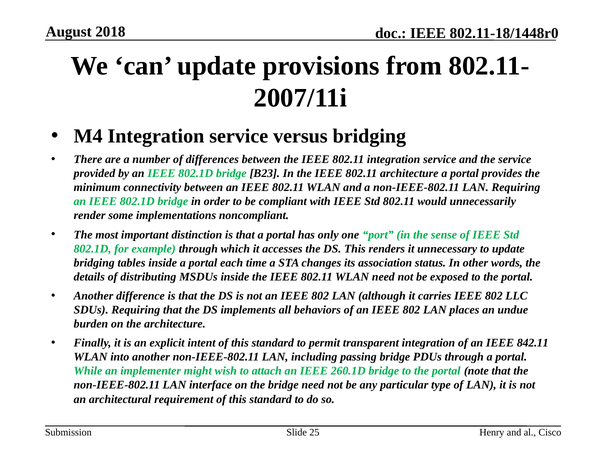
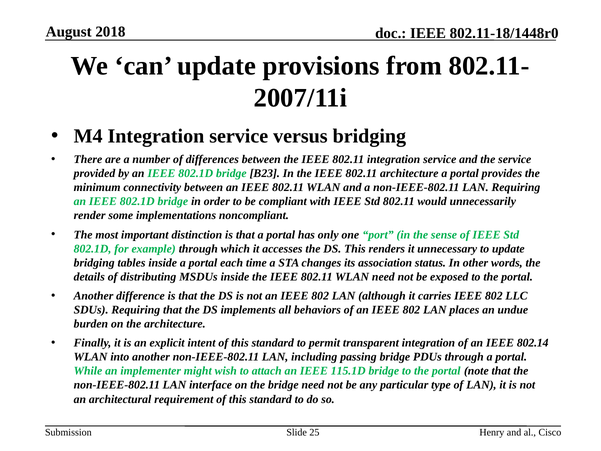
842.11: 842.11 -> 802.14 (533, 343)
260.1D: 260.1D -> 115.1D (348, 371)
